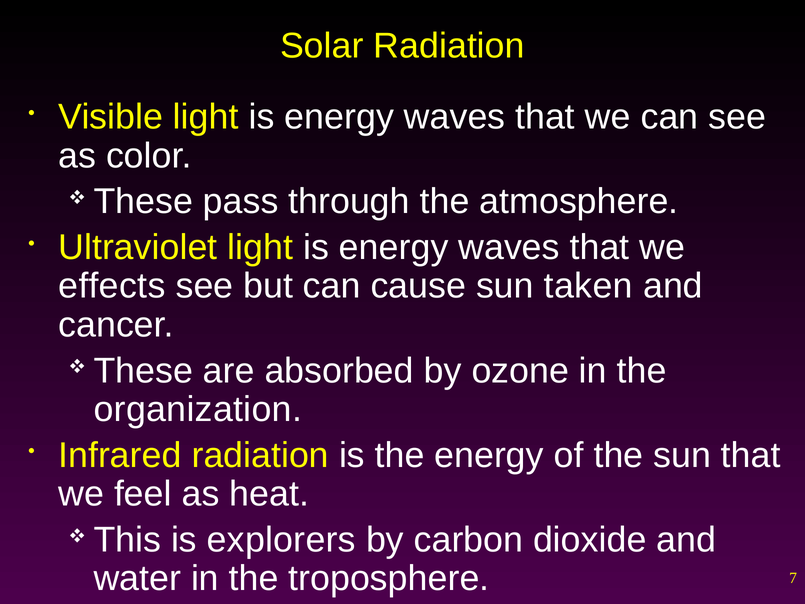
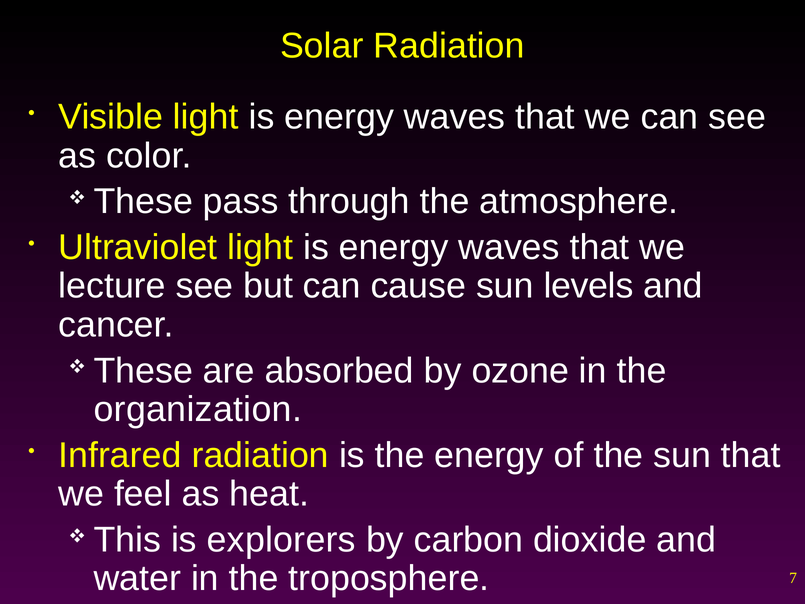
effects: effects -> lecture (112, 286)
taken: taken -> levels (589, 286)
